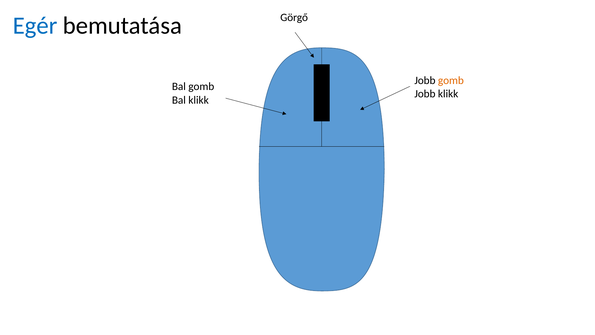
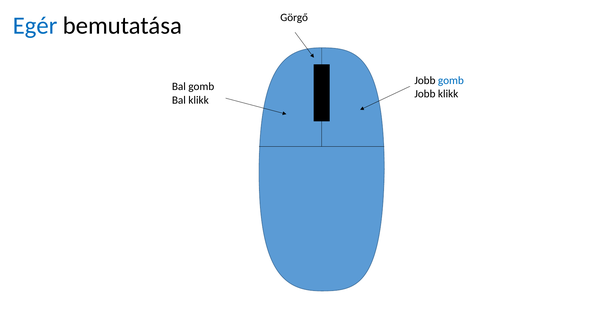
gomb colour: orange -> blue (451, 80)
